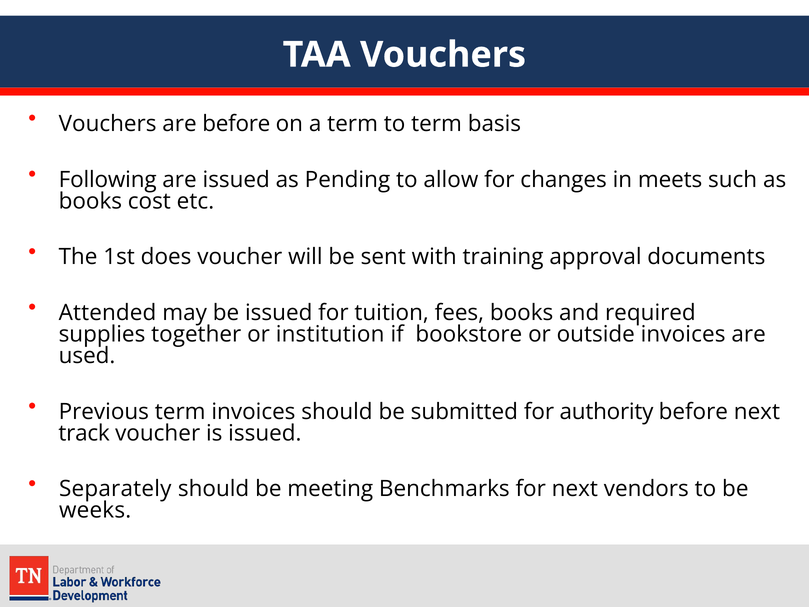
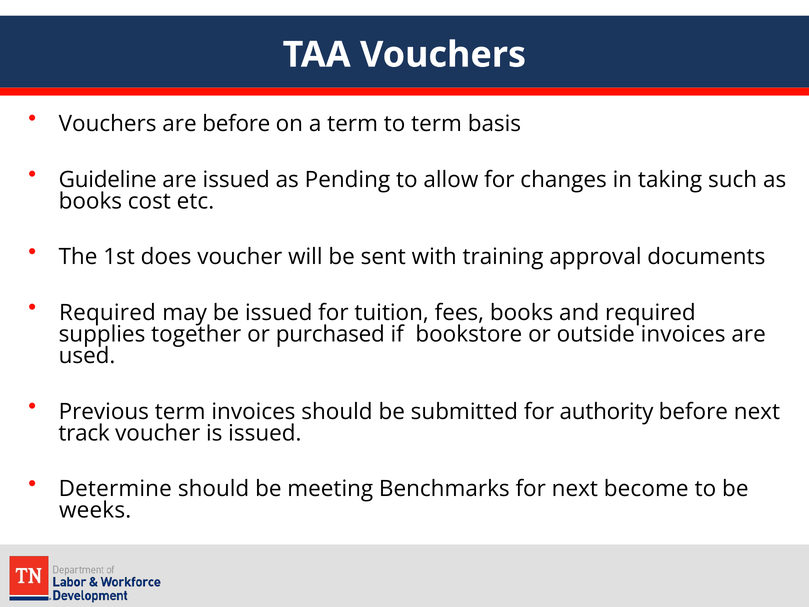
Following: Following -> Guideline (108, 180)
meets: meets -> taking (670, 180)
Attended: Attended -> Required (107, 313)
institution: institution -> purchased (330, 334)
Separately: Separately -> Determine (115, 489)
vendors: vendors -> become (646, 489)
